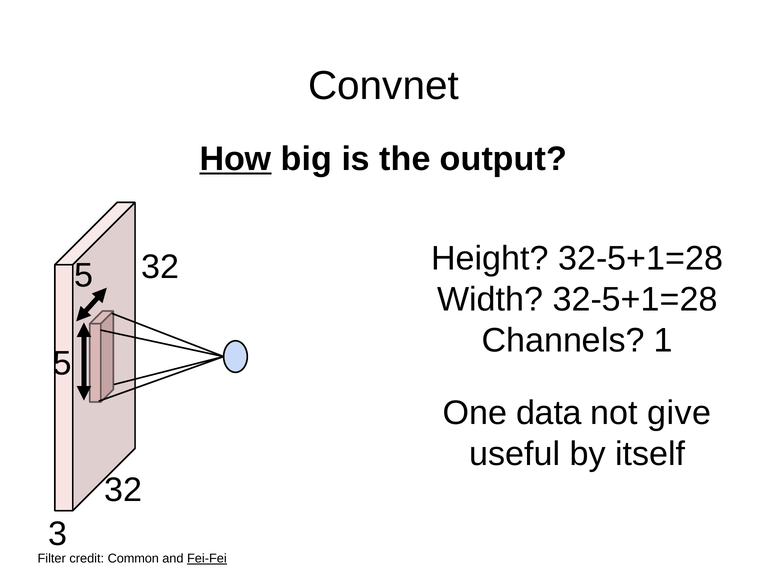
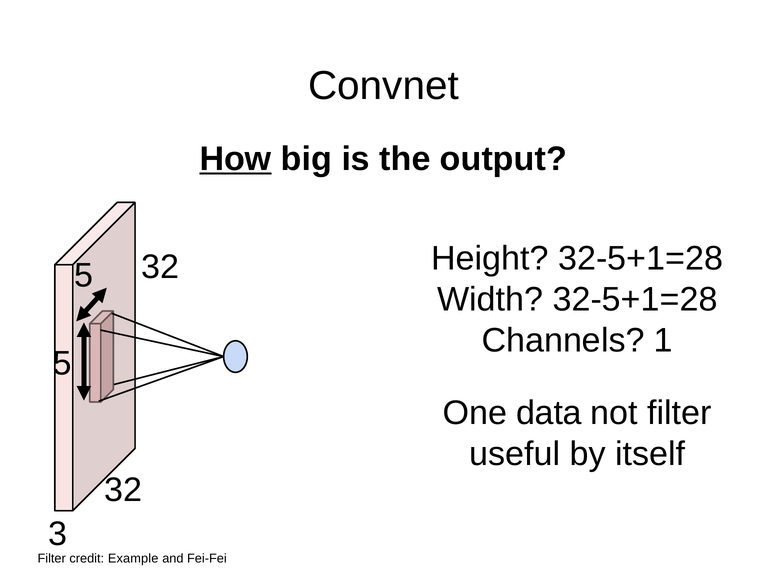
not give: give -> filter (679, 413)
Common: Common -> Example (133, 559)
Fei-Fei underline: present -> none (207, 559)
